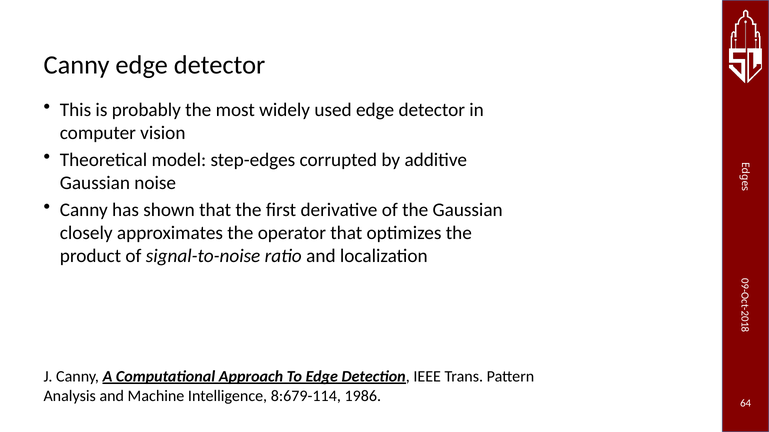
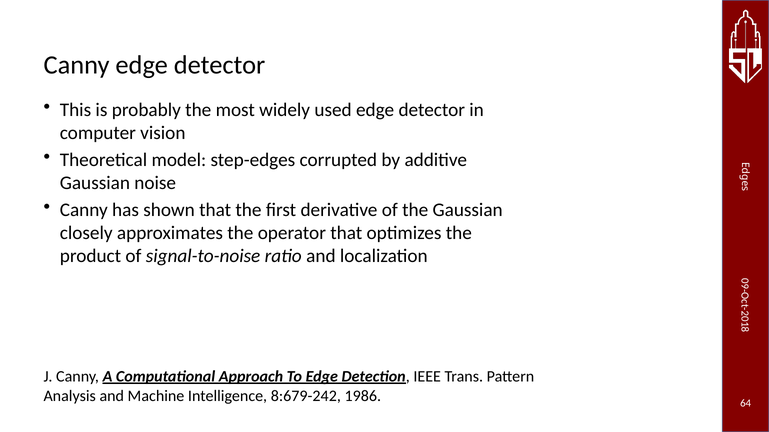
8:679-114: 8:679-114 -> 8:679-242 (306, 397)
